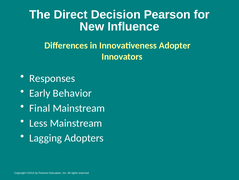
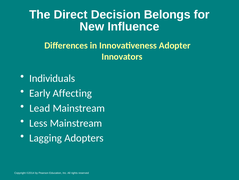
Decision Pearson: Pearson -> Belongs (167, 15)
Responses: Responses -> Individuals (52, 78)
Behavior: Behavior -> Affecting (72, 93)
Final: Final -> Lead (40, 108)
